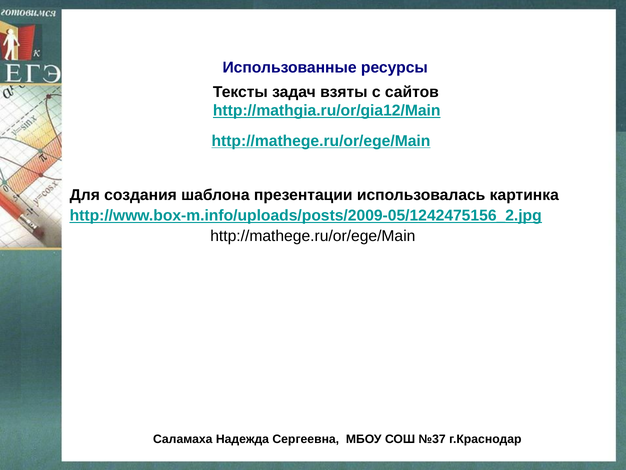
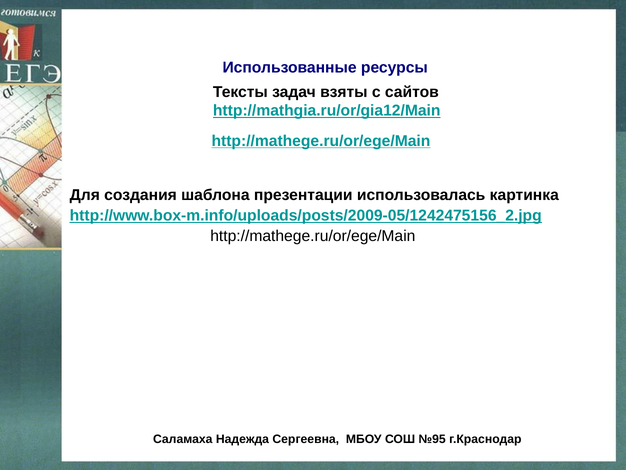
№37: №37 -> №95 (432, 439)
